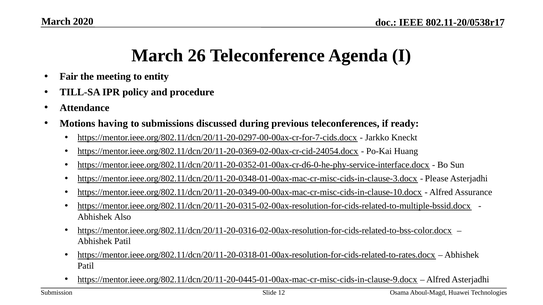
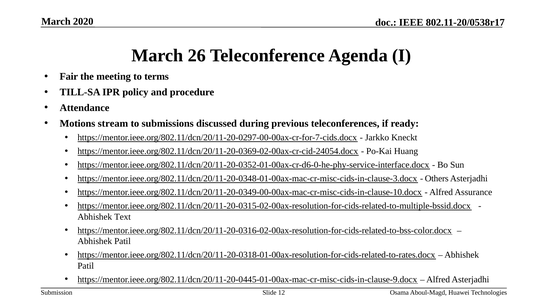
entity: entity -> terms (157, 77)
having: having -> stream (113, 124)
Please: Please -> Others (437, 179)
Also: Also -> Text (123, 217)
